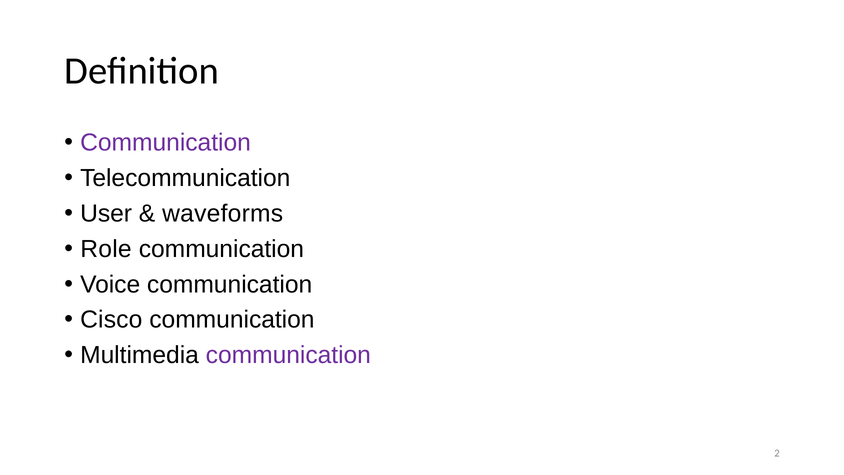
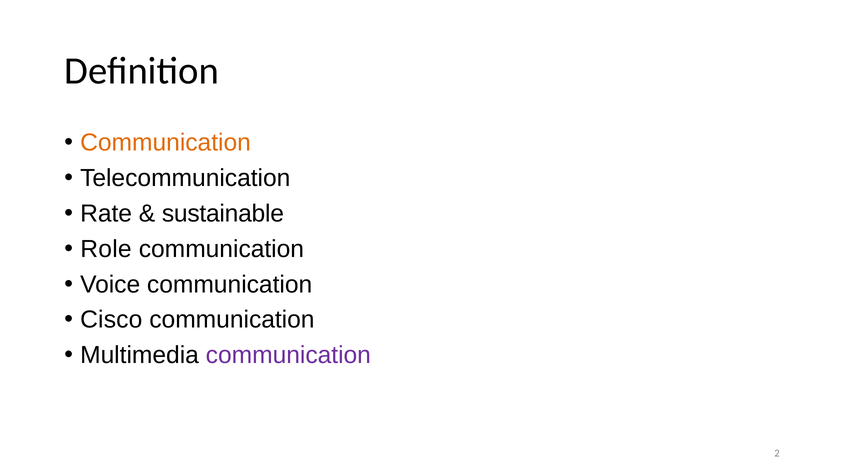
Communication colour: purple -> orange (166, 143)
User: User -> Rate (106, 213)
waveforms: waveforms -> sustainable (223, 213)
